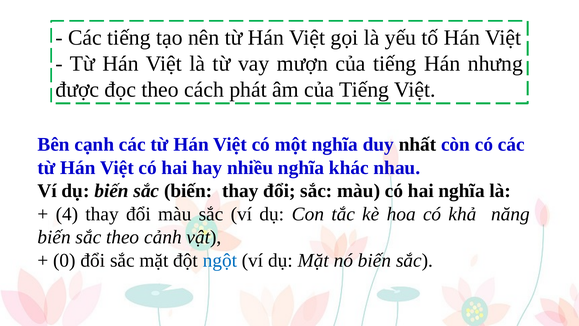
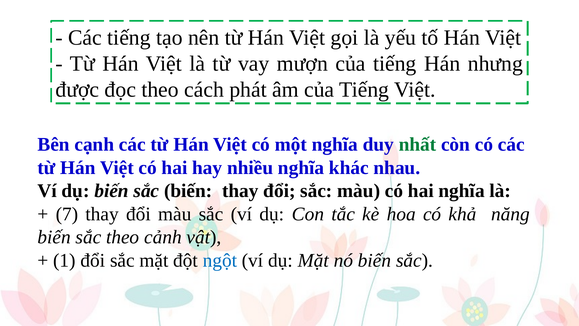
nhất colour: black -> green (417, 144)
4: 4 -> 7 (67, 214)
0: 0 -> 1 (64, 260)
